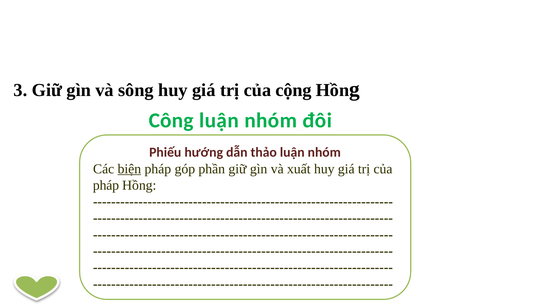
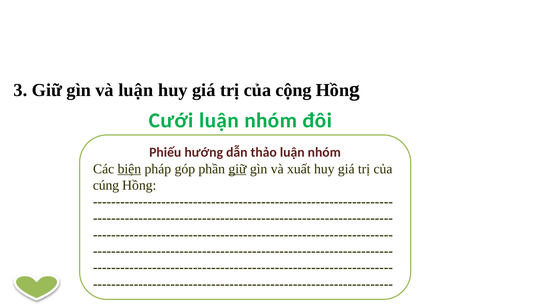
và sông: sông -> luận (136, 90)
Công: Công -> Cưới (171, 120)
giữ underline: none -> present (237, 169)
pháp: pháp -> cúng (106, 185)
